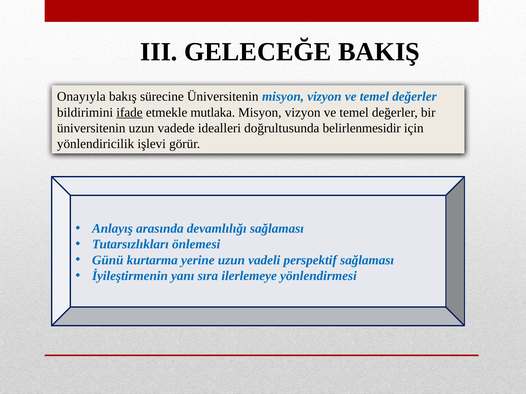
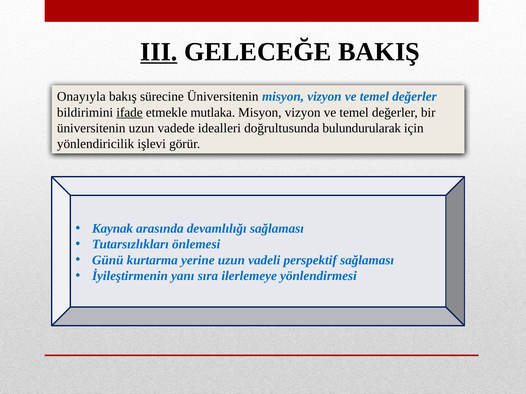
III underline: none -> present (159, 52)
belirlenmesidir: belirlenmesidir -> bulundurularak (362, 128)
Anlayış: Anlayış -> Kaynak (112, 229)
